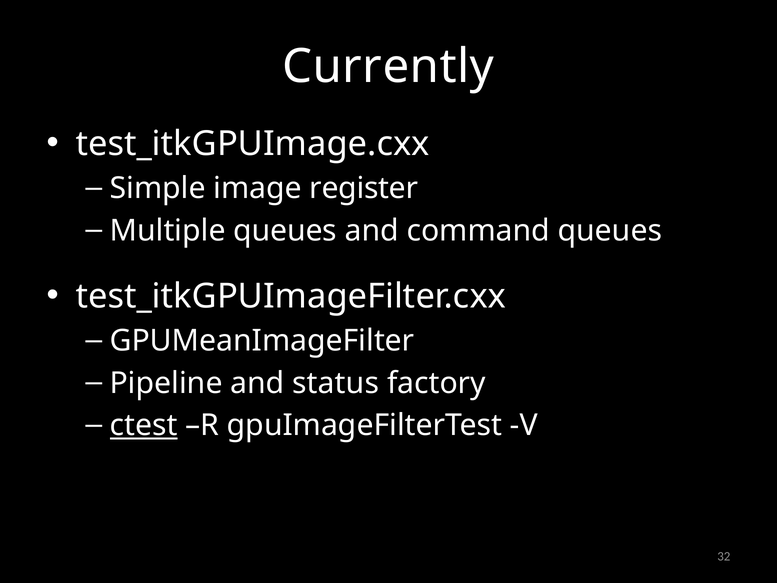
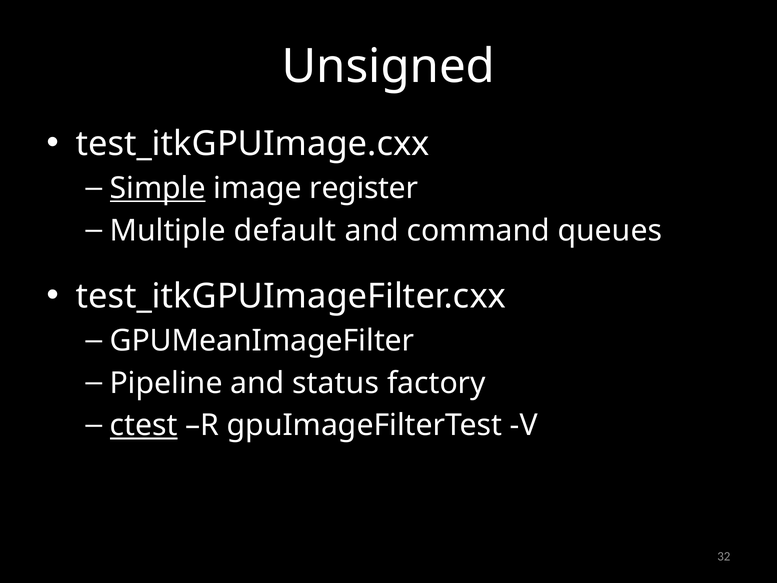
Currently: Currently -> Unsigned (388, 67)
Simple underline: none -> present (158, 188)
Multiple queues: queues -> default (285, 231)
